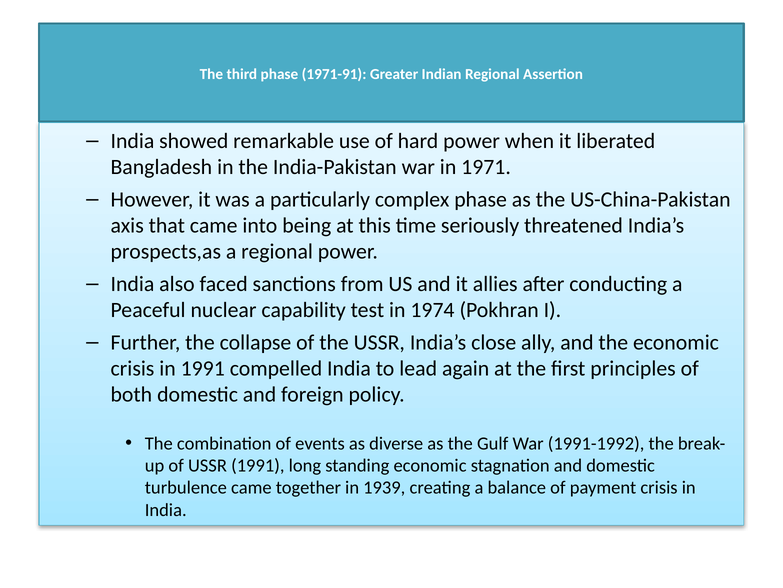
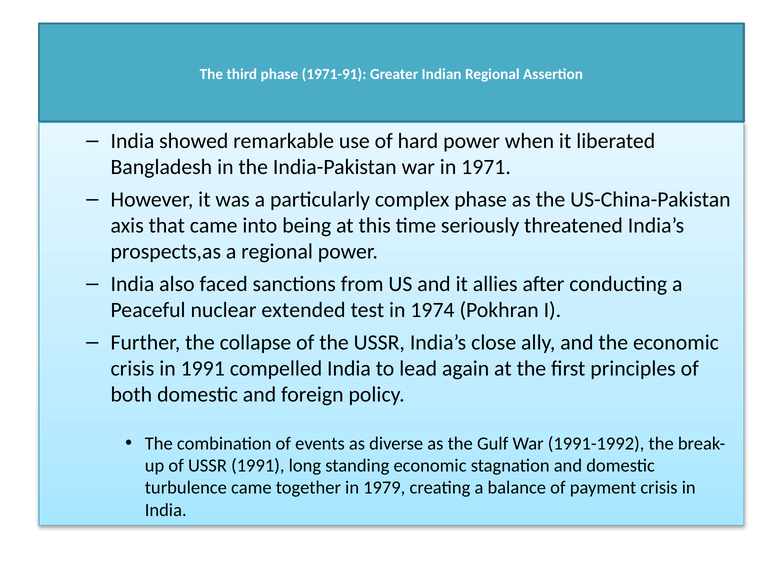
capability: capability -> extended (304, 310)
1939: 1939 -> 1979 (384, 487)
